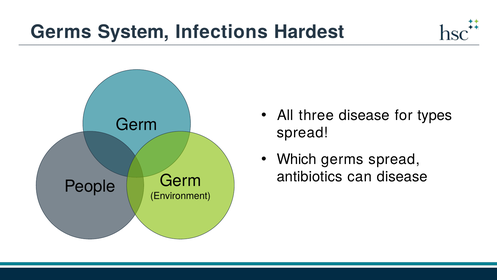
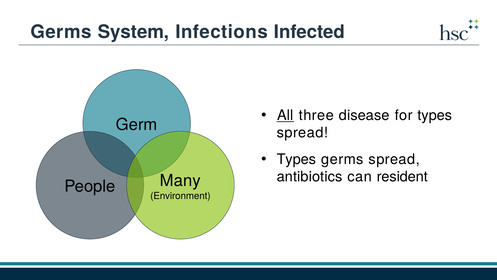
Hardest: Hardest -> Infected (309, 32)
All underline: none -> present (285, 115)
Which: Which -> Types (297, 159)
can disease: disease -> resident (402, 177)
People Germ: Germ -> Many (180, 180)
